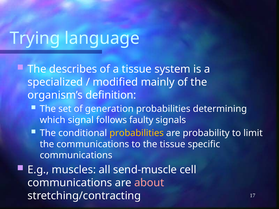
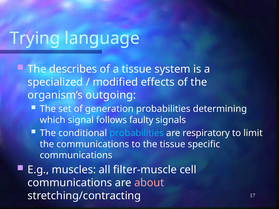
mainly: mainly -> effects (158, 82)
definition: definition -> outgoing (111, 95)
probabilities colour: yellow -> light blue (137, 133)
probability: probability -> respiratory (206, 133)
send-muscle: send-muscle -> filter-muscle (145, 170)
